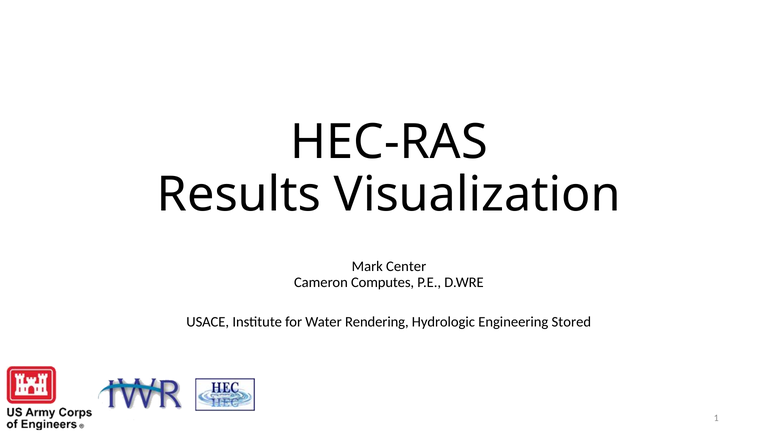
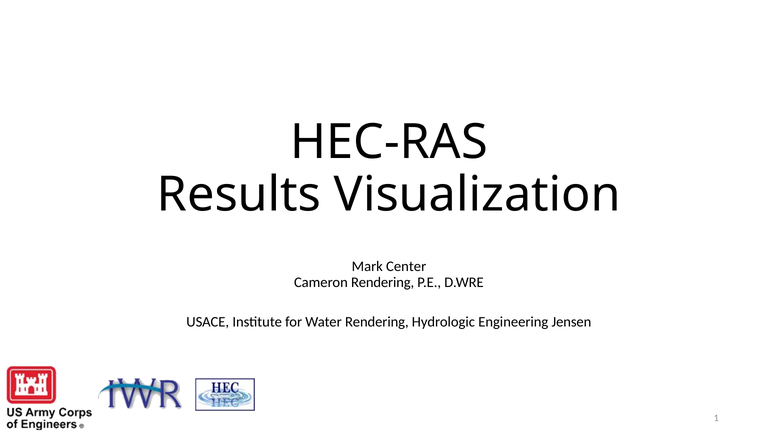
Cameron Computes: Computes -> Rendering (383, 282)
Stored: Stored -> Jensen (571, 322)
